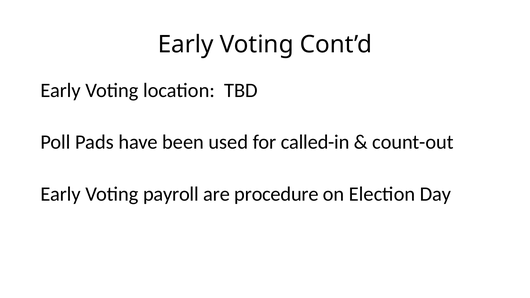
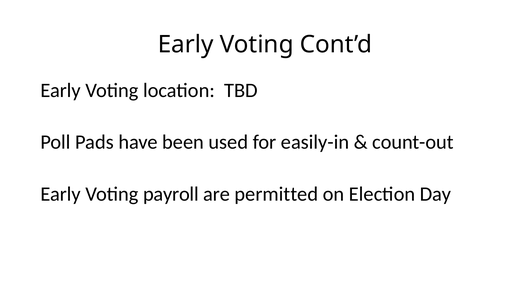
called-in: called-in -> easily-in (315, 142)
procedure: procedure -> permitted (276, 194)
